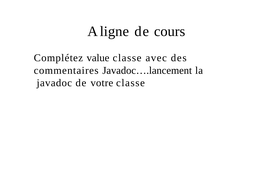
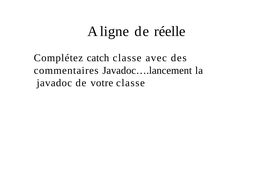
cours: cours -> réelle (170, 31)
value: value -> catch (98, 58)
